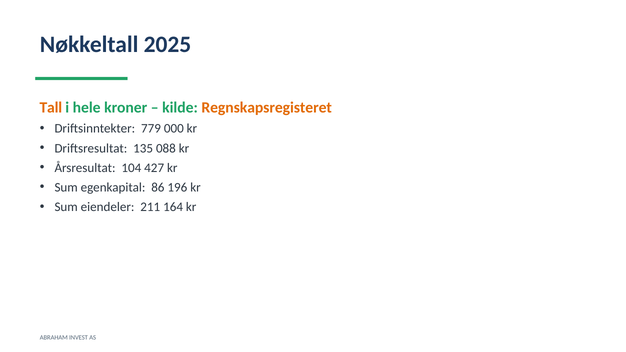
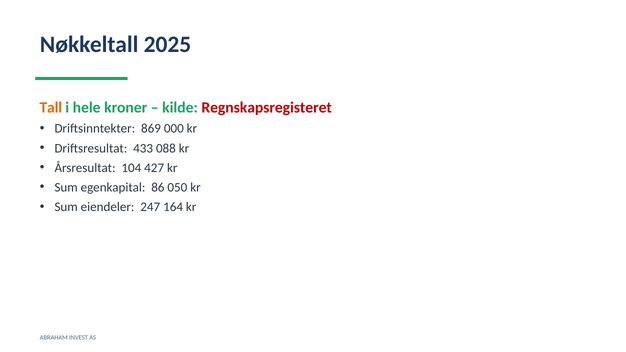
Regnskapsregisteret colour: orange -> red (267, 108)
779: 779 -> 869 (151, 129)
135: 135 -> 433 (143, 148)
196: 196 -> 050 (177, 187)
211: 211 -> 247 (150, 207)
